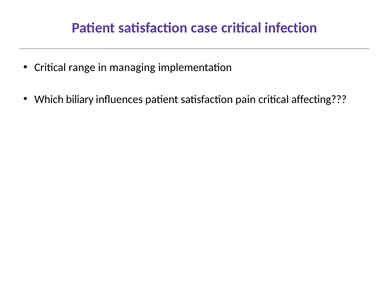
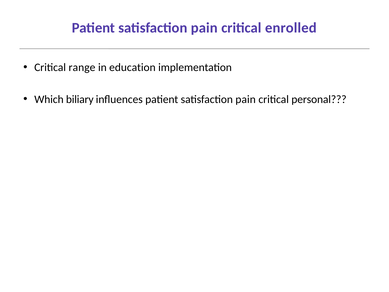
case: case -> pain (204, 28)
infection: infection -> enrolled (291, 28)
managing: managing -> education (132, 67)
affecting: affecting -> personal (319, 99)
